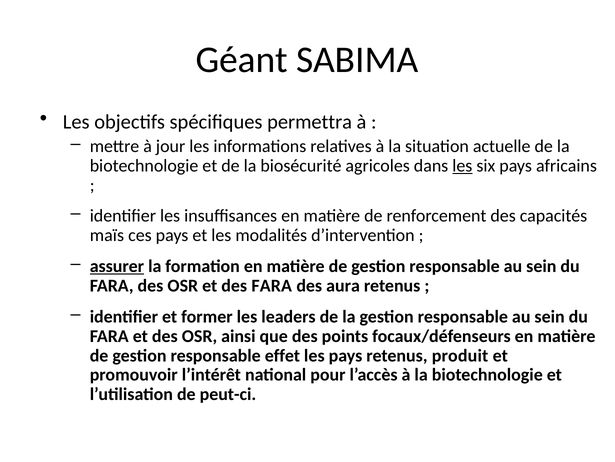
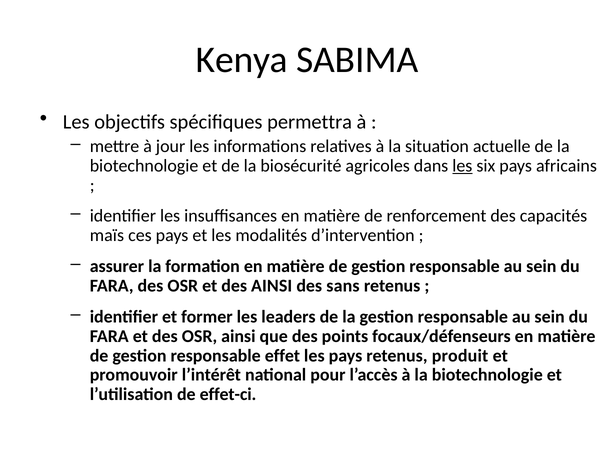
Géant: Géant -> Kenya (242, 60)
assurer underline: present -> none (117, 266)
des FARA: FARA -> AINSI (272, 285)
aura: aura -> sans (343, 285)
peut-ci: peut-ci -> effet-ci (228, 394)
